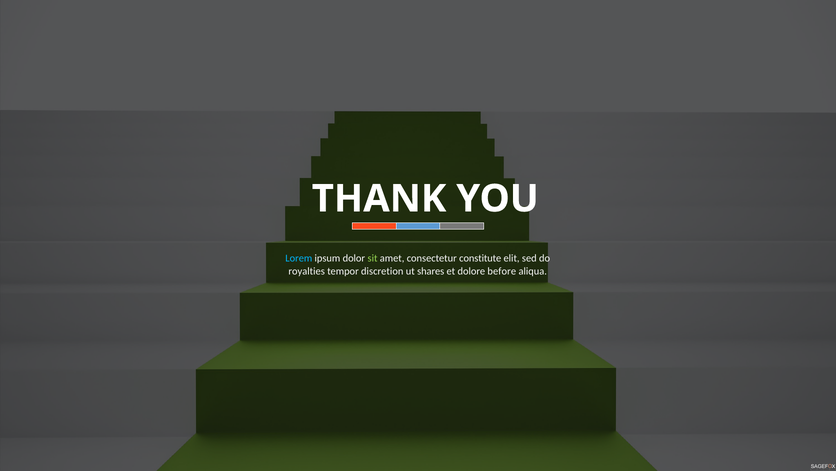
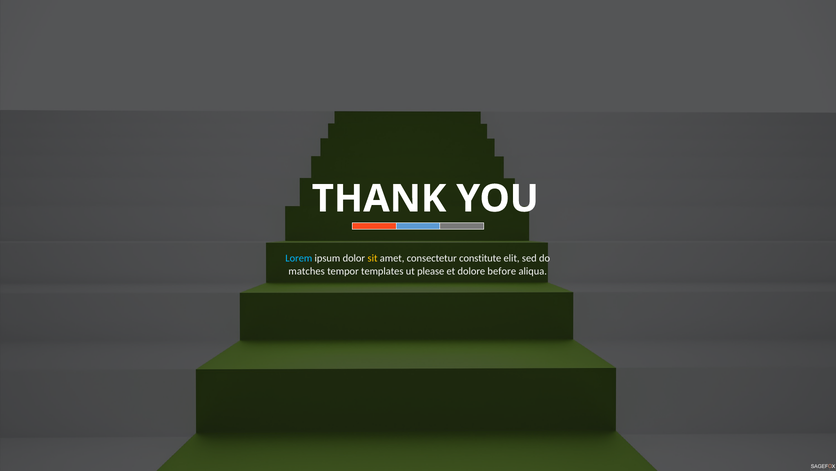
sit colour: light green -> yellow (373, 258)
royalties: royalties -> matches (307, 271)
discretion: discretion -> templates (382, 271)
shares: shares -> please (431, 271)
